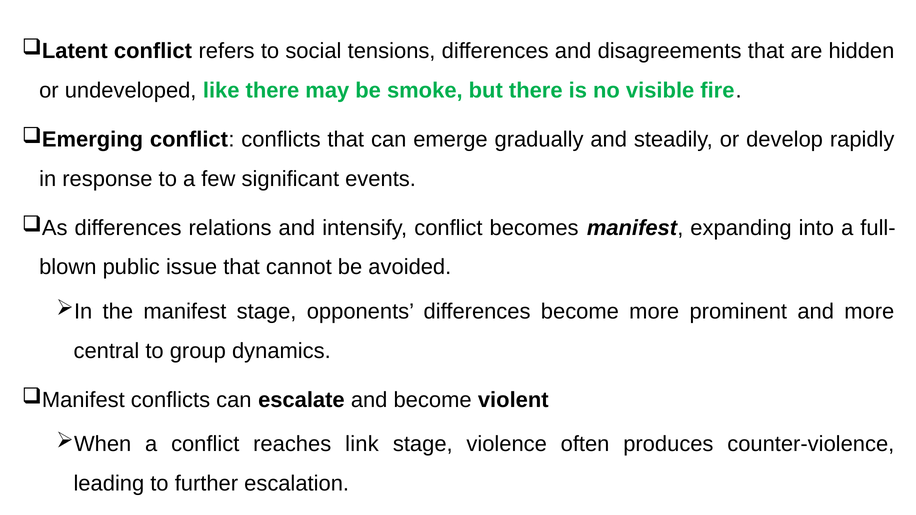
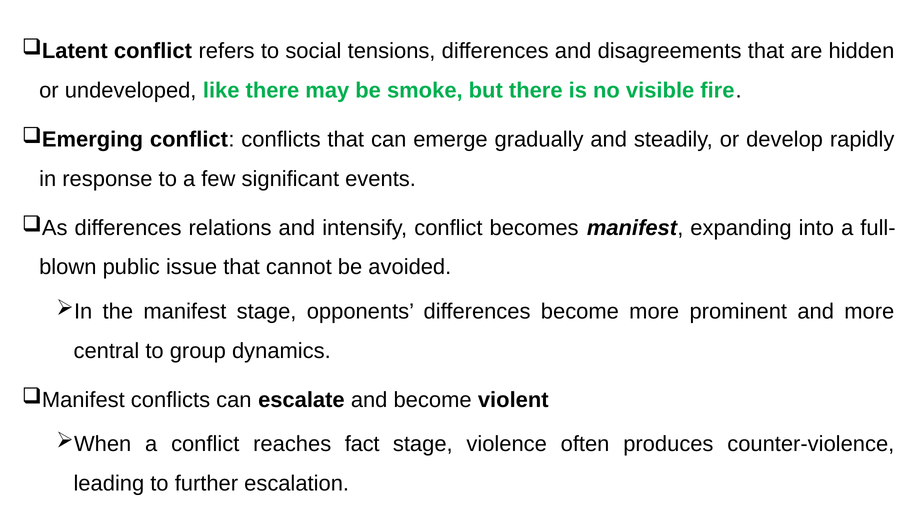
link: link -> fact (362, 444)
